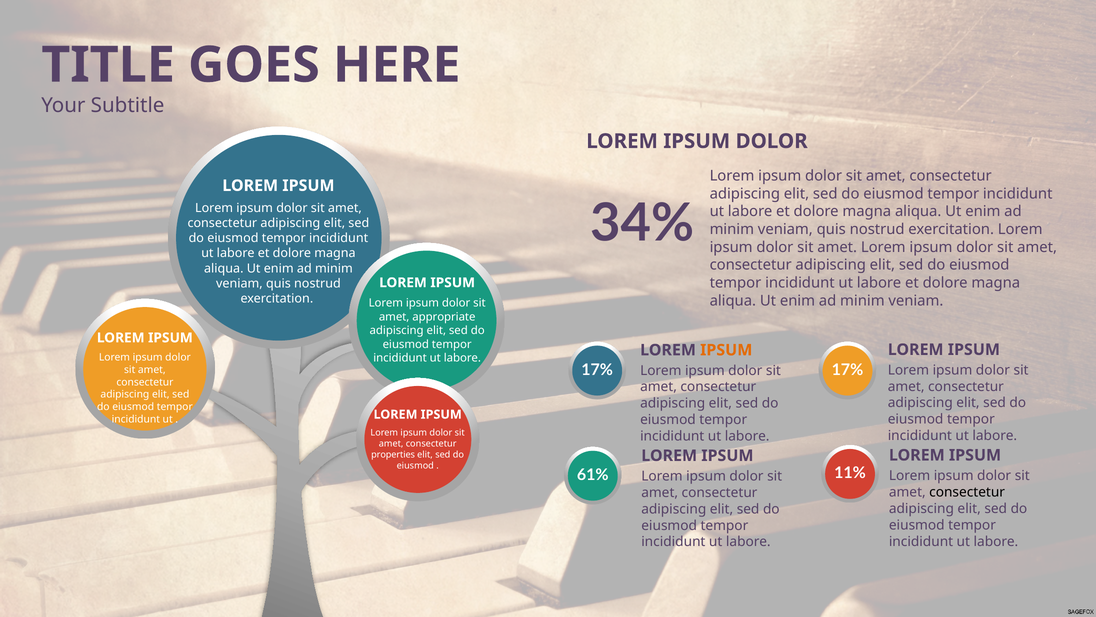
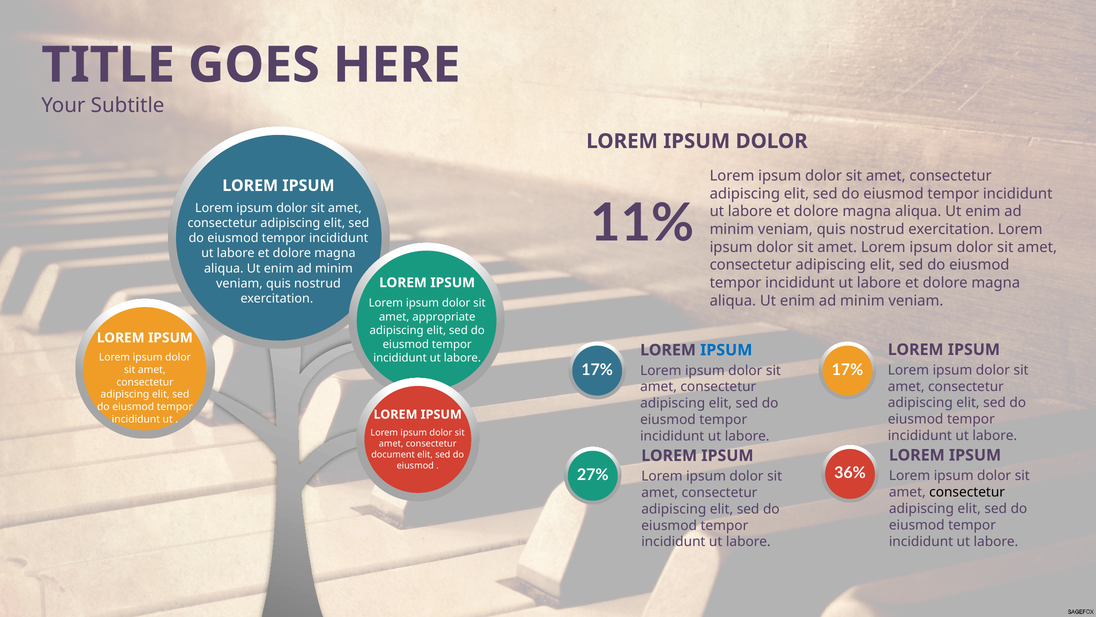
34%: 34% -> 11% (642, 223)
IPSUM colour: orange -> blue (726, 350)
properties: properties -> document (393, 454)
11%: 11% -> 36% (850, 473)
61%: 61% -> 27% (593, 474)
